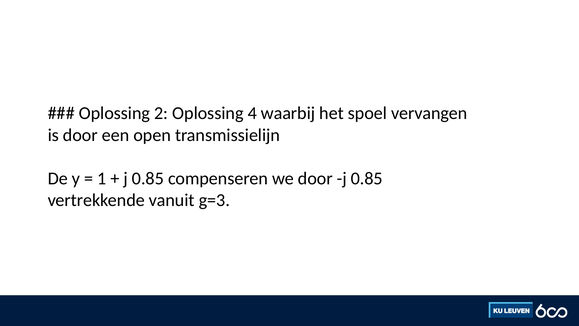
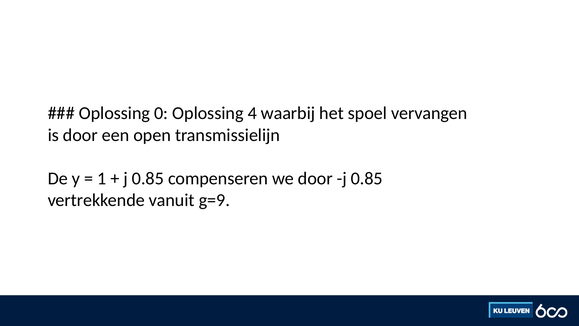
2: 2 -> 0 (161, 113)
g=3: g=3 -> g=9 (214, 200)
